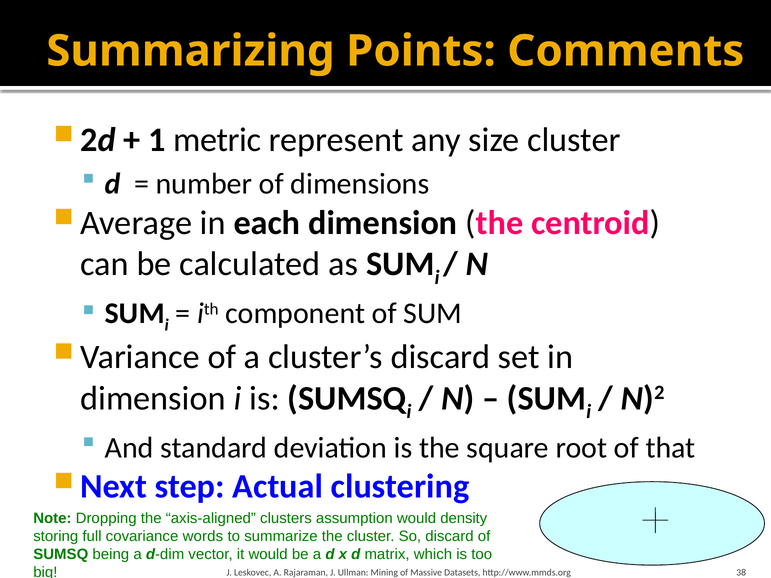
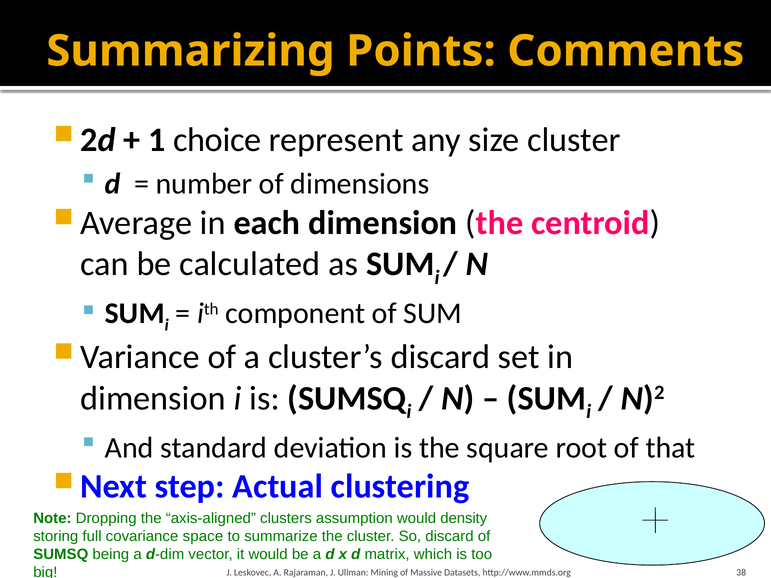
metric: metric -> choice (217, 140)
words: words -> space (203, 536)
